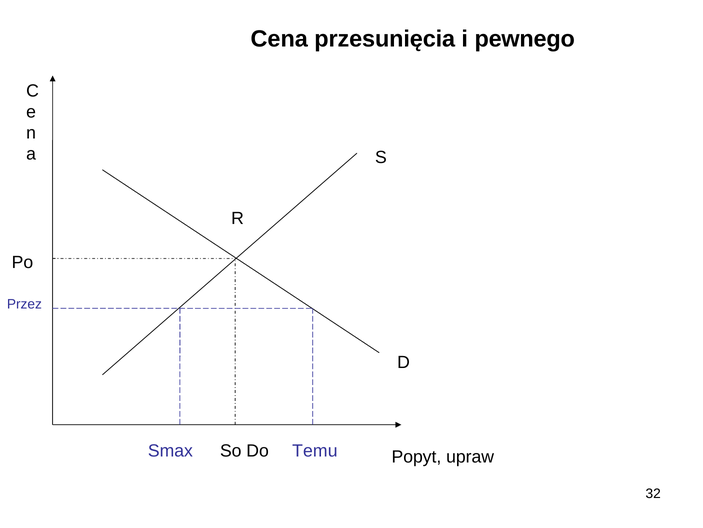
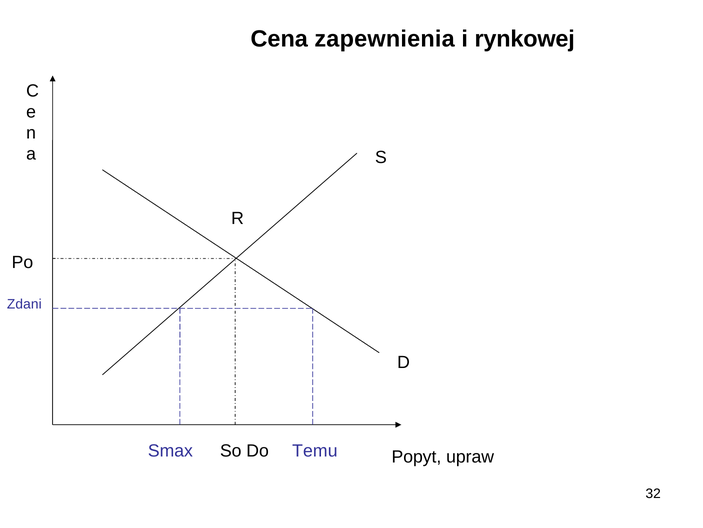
przesunięcia: przesunięcia -> zapewnienia (385, 39)
pewnego: pewnego -> rynkowej (525, 39)
Przez: Przez -> Zdani (24, 304)
